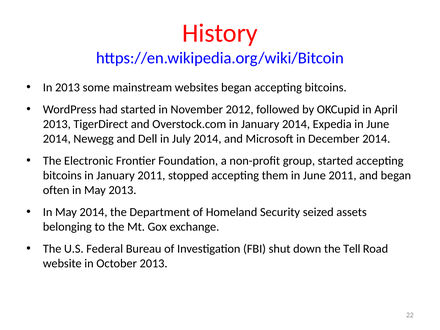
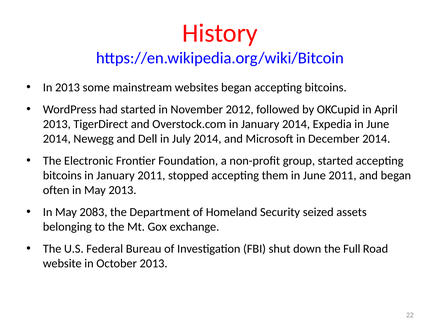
May 2014: 2014 -> 2083 (93, 212)
Tell: Tell -> Full (352, 249)
